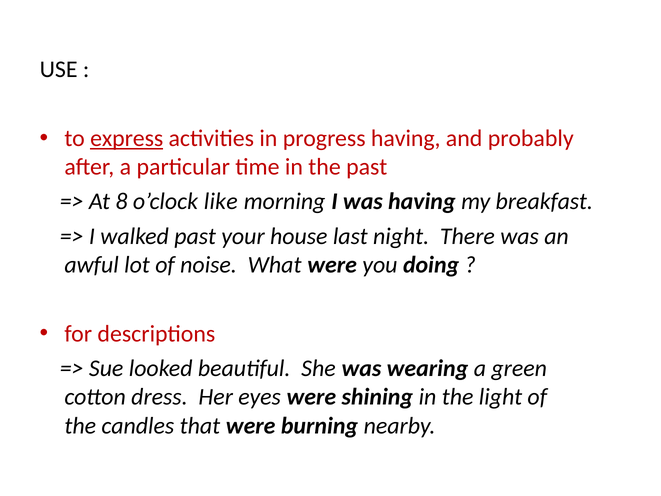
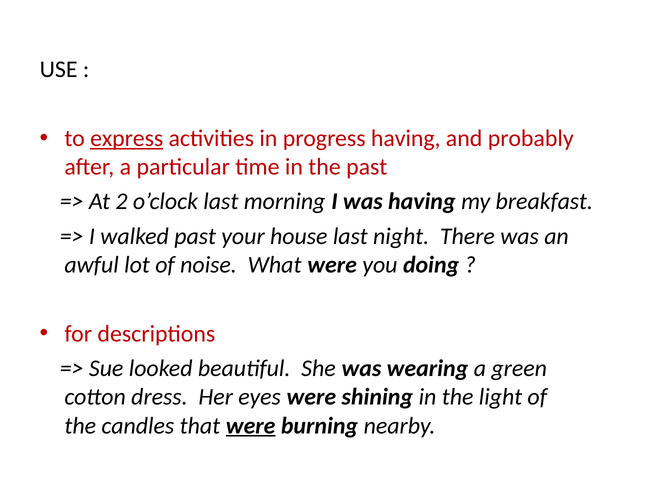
8: 8 -> 2 (122, 202)
o’clock like: like -> last (221, 202)
were underline: none -> present (251, 425)
